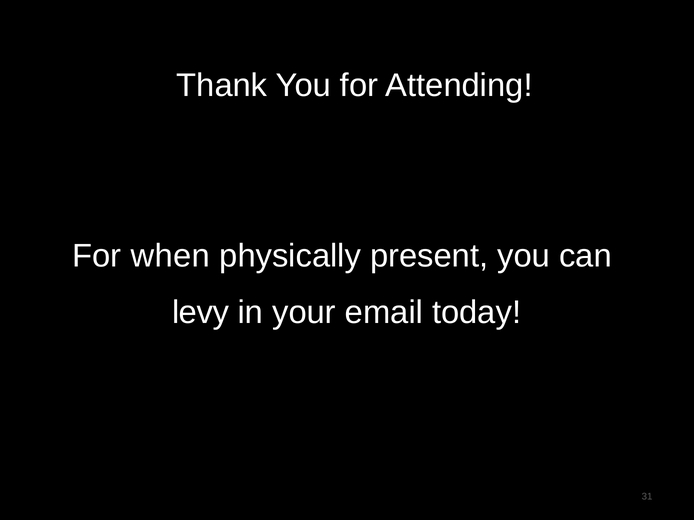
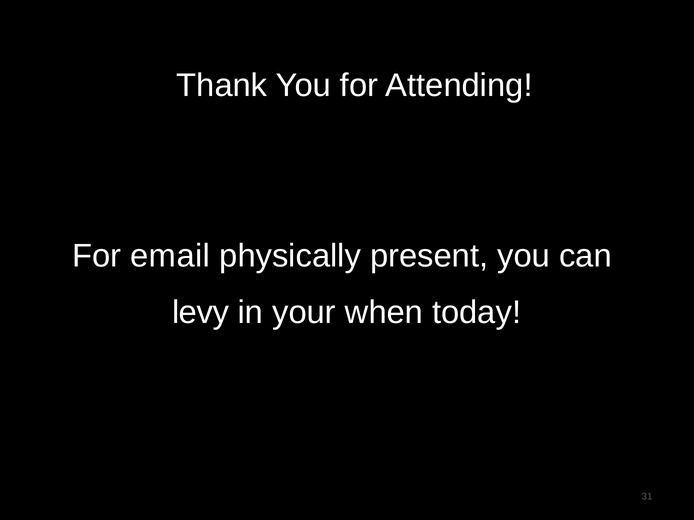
when: when -> email (170, 256)
email: email -> when (384, 313)
